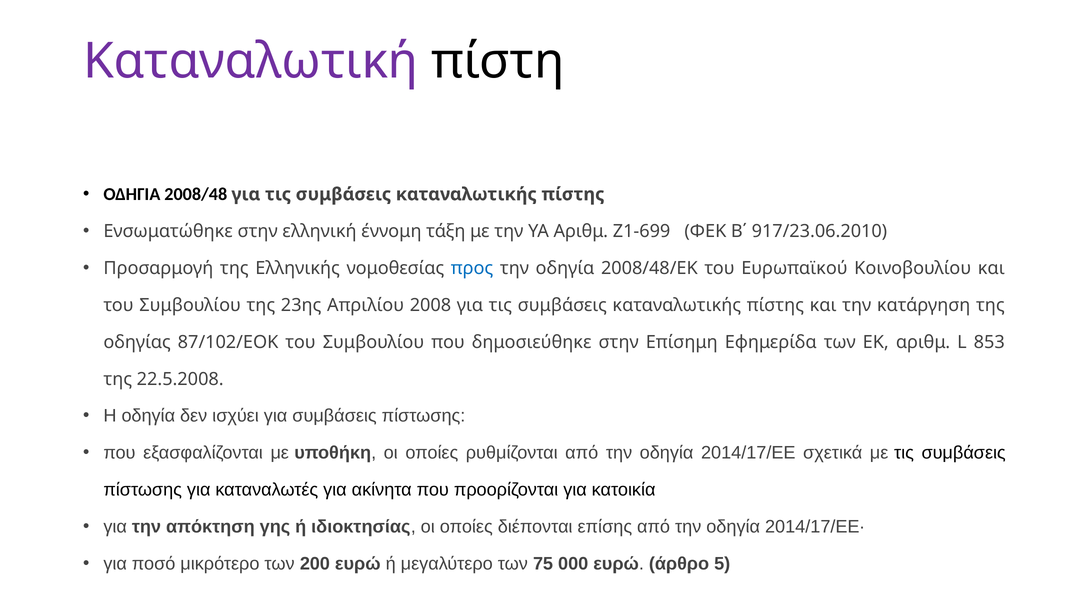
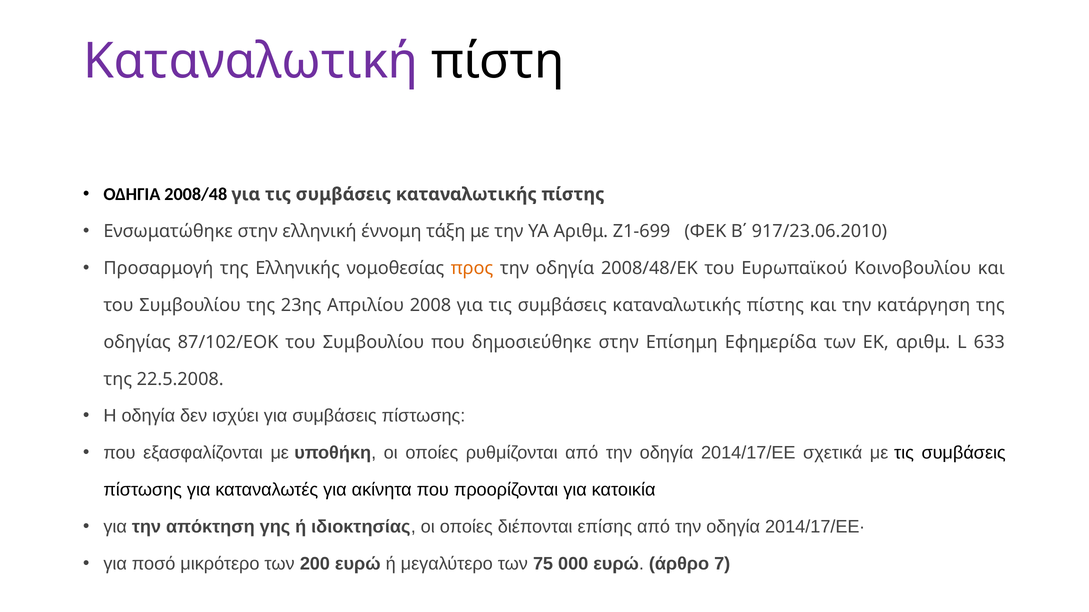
προς colour: blue -> orange (472, 268)
853: 853 -> 633 (989, 342)
5: 5 -> 7 (722, 564)
